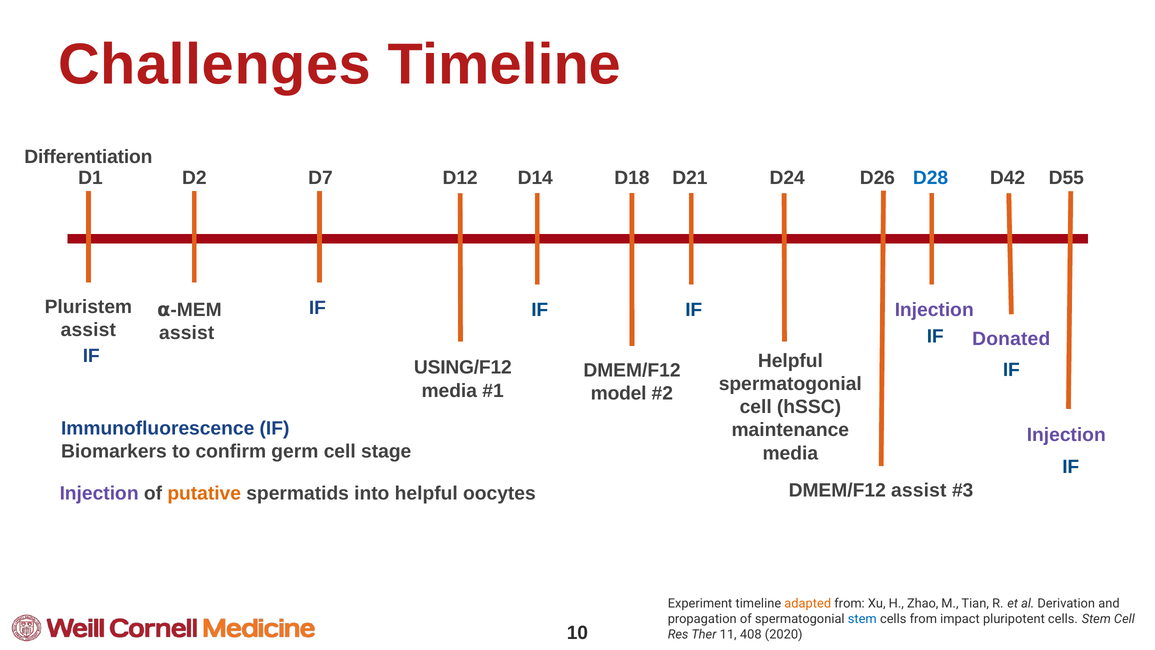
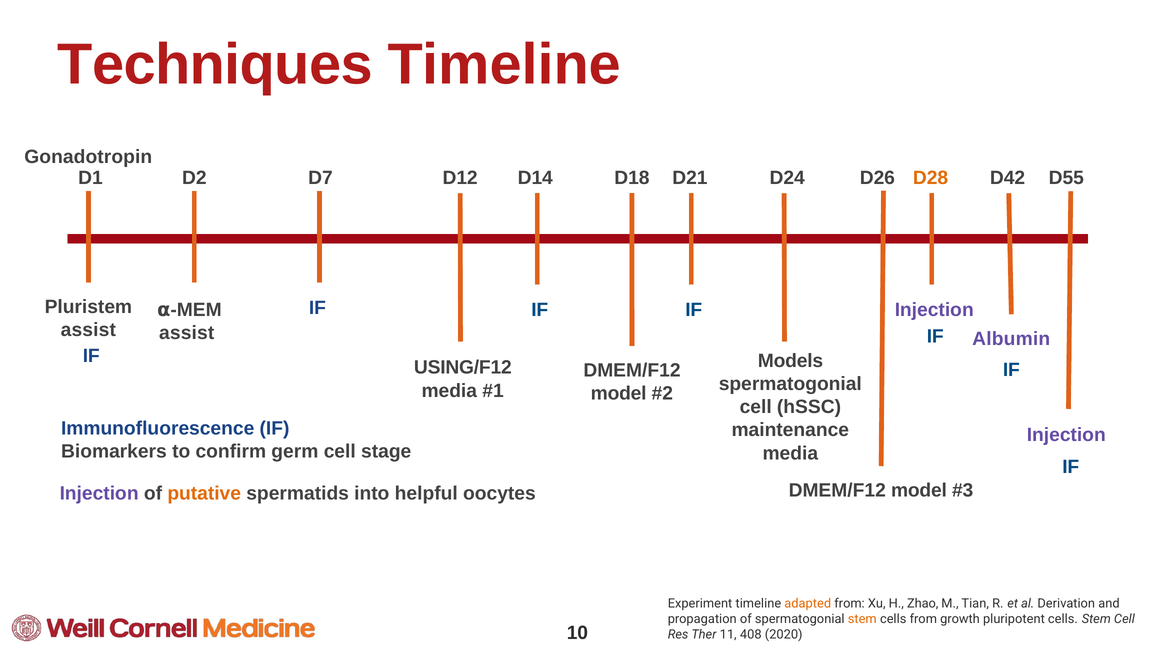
Challenges: Challenges -> Techniques (215, 65)
Differentiation: Differentiation -> Gonadotropin (88, 157)
D28 colour: blue -> orange (931, 178)
Donated: Donated -> Albumin (1011, 339)
Helpful: Helpful -> Models (790, 361)
assist: assist -> model (919, 490)
stem colour: blue -> orange (862, 619)
impact: impact -> growth (960, 619)
